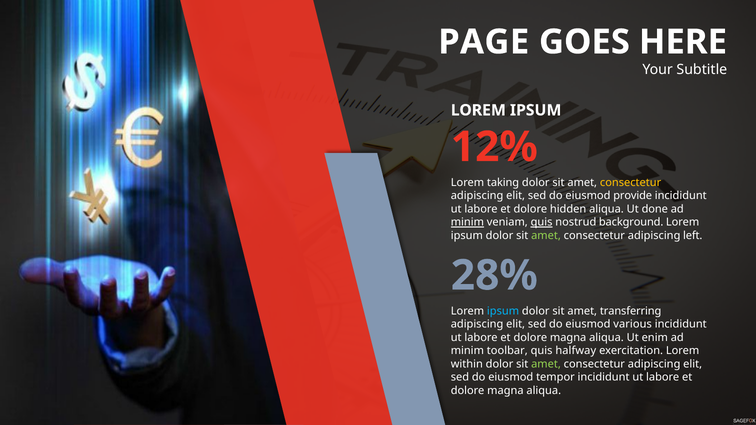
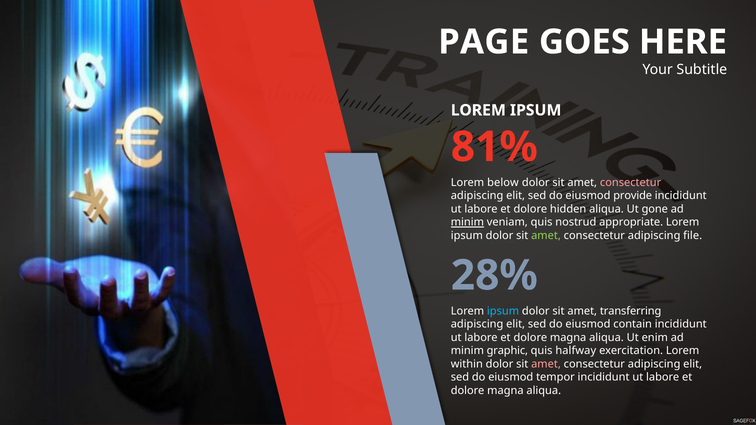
12%: 12% -> 81% (494, 147)
taking: taking -> below (503, 183)
consectetur colour: yellow -> pink (631, 183)
done: done -> gone (655, 209)
quis underline: present -> none (542, 222)
background: background -> appropriate (631, 222)
left: left -> file (693, 236)
various: various -> contain (633, 324)
toolbar: toolbar -> graphic (507, 351)
amet colour: light green -> pink (546, 364)
